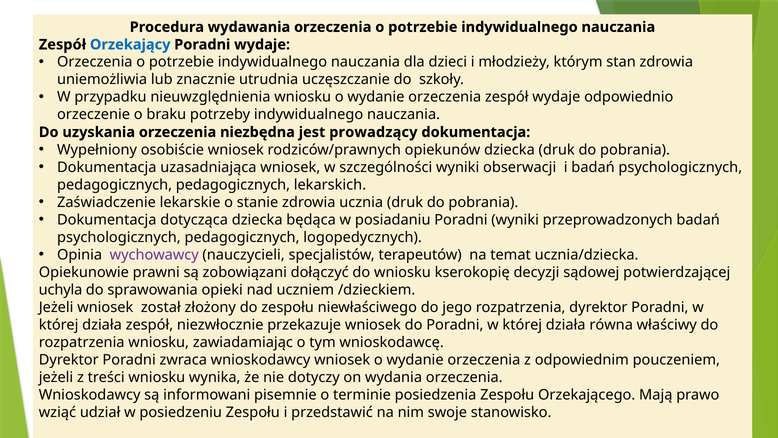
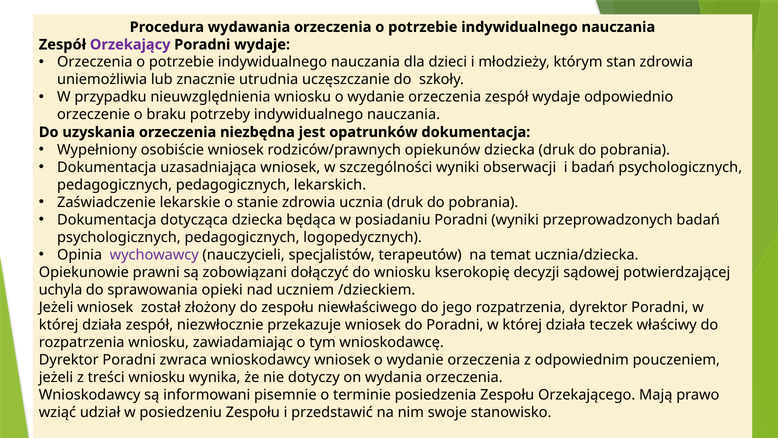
Orzekający colour: blue -> purple (130, 45)
prowadzący: prowadzący -> opatrunków (373, 132)
równa: równa -> teczek (611, 325)
